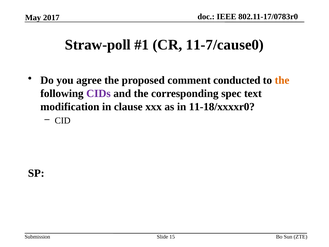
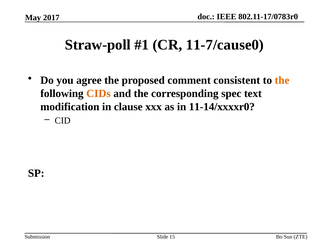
conducted: conducted -> consistent (237, 80)
CIDs colour: purple -> orange (98, 93)
11-18/xxxxr0: 11-18/xxxxr0 -> 11-14/xxxxr0 (222, 107)
